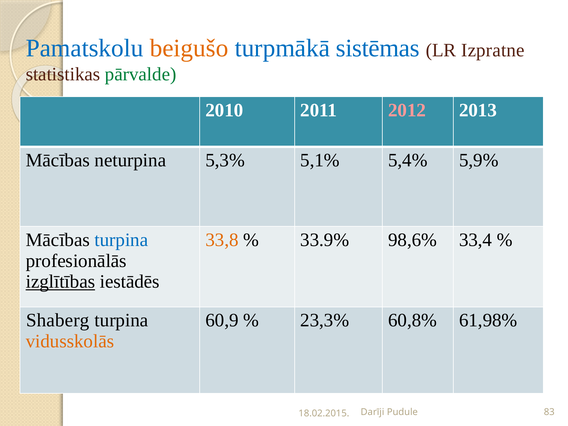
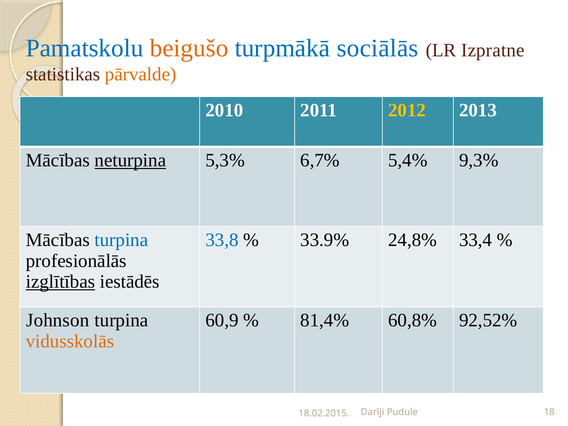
sistēmas: sistēmas -> sociālās (378, 48)
pārvalde colour: green -> orange (141, 74)
2012 colour: pink -> yellow (407, 110)
neturpina underline: none -> present (130, 160)
5,1%: 5,1% -> 6,7% (320, 160)
5,9%: 5,9% -> 9,3% (479, 160)
33,8 colour: orange -> blue (222, 240)
98,6%: 98,6% -> 24,8% (413, 240)
Shaberg: Shaberg -> Johnson (58, 320)
23,3%: 23,3% -> 81,4% (325, 320)
61,98%: 61,98% -> 92,52% (488, 320)
83: 83 -> 18 (549, 412)
